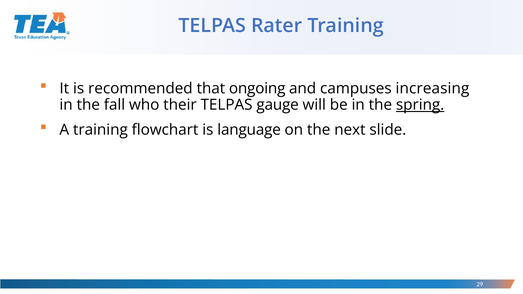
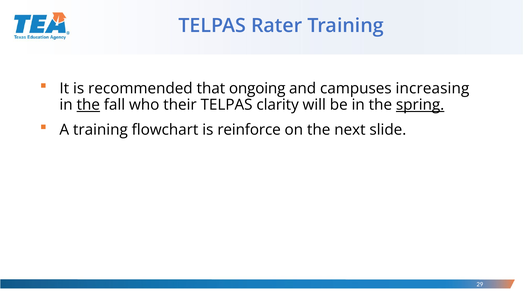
the underline: none -> present (88, 105)
gauge: gauge -> clarity (278, 105)
language: language -> reinforce (249, 130)
